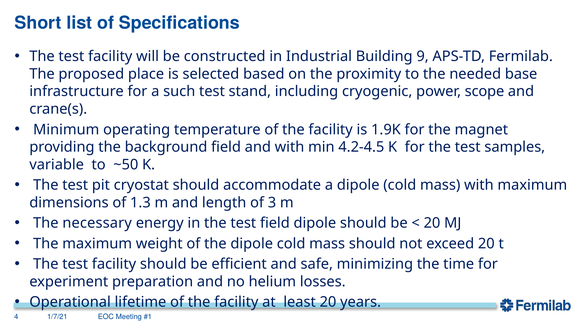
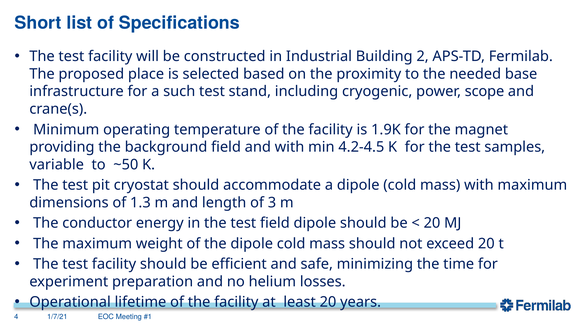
9: 9 -> 2 (423, 56)
necessary: necessary -> conductor (97, 223)
